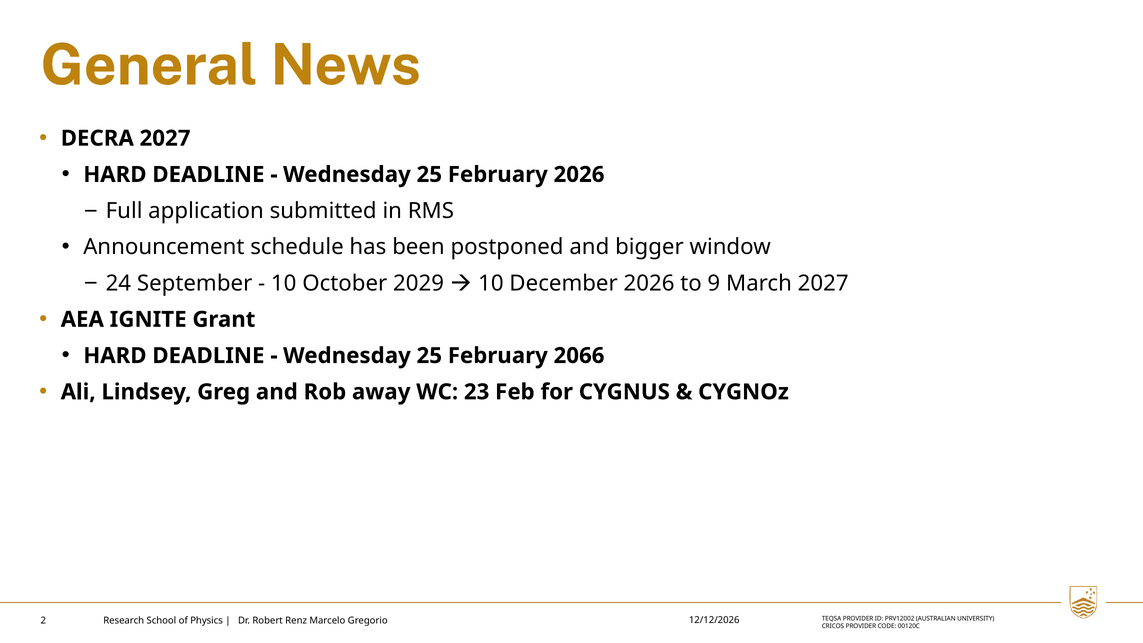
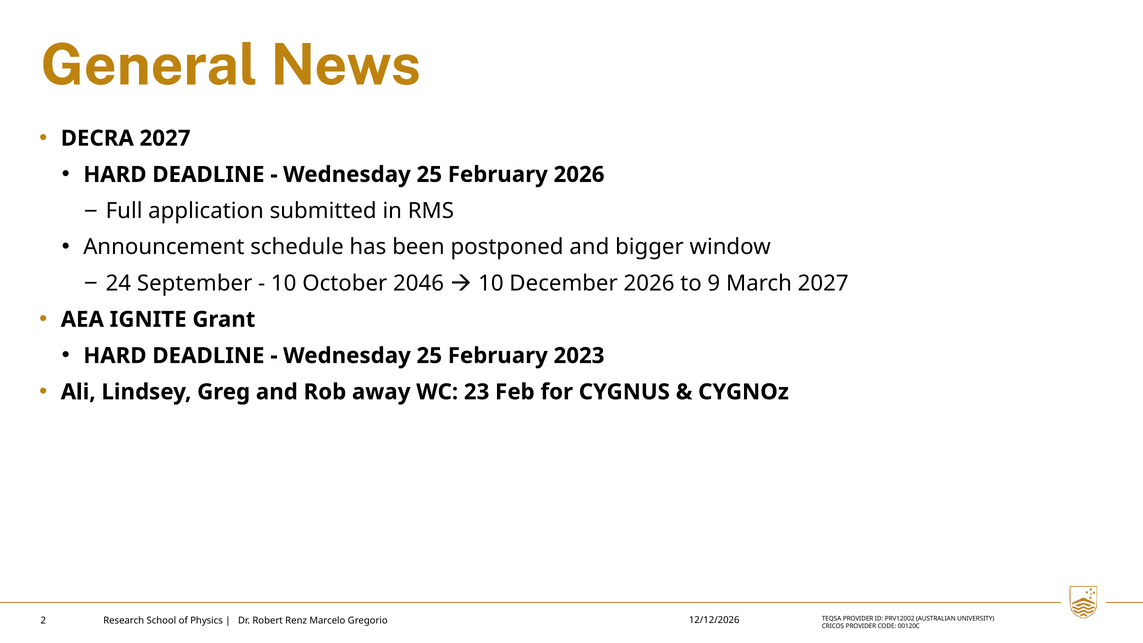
2029: 2029 -> 2046 (419, 283)
2066: 2066 -> 2023 (579, 356)
